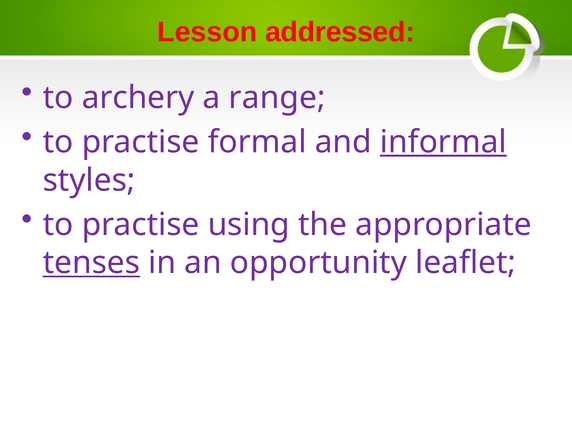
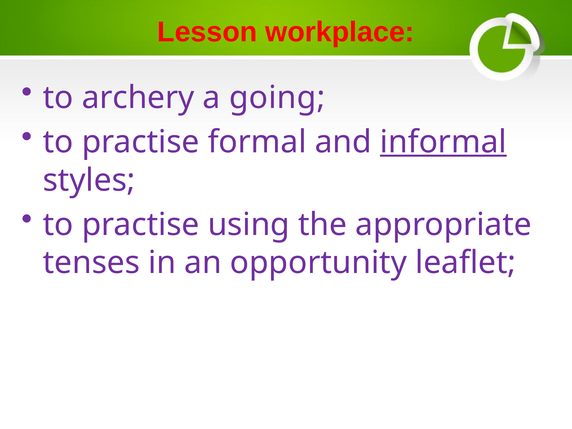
addressed: addressed -> workplace (340, 32)
range: range -> going (277, 98)
tenses underline: present -> none (91, 263)
